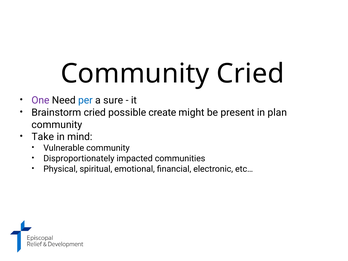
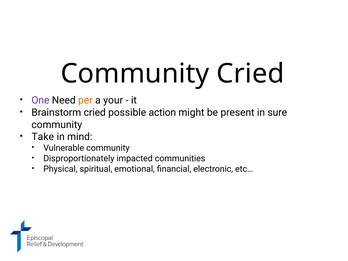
per colour: blue -> orange (85, 100)
sure: sure -> your (113, 100)
create: create -> action (162, 113)
plan: plan -> sure (277, 113)
